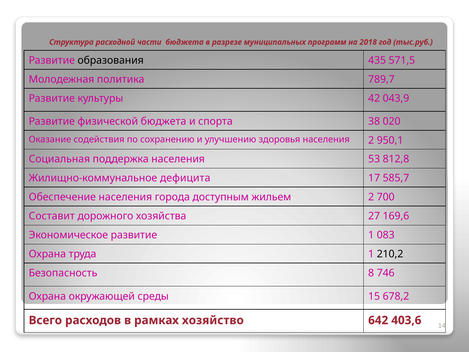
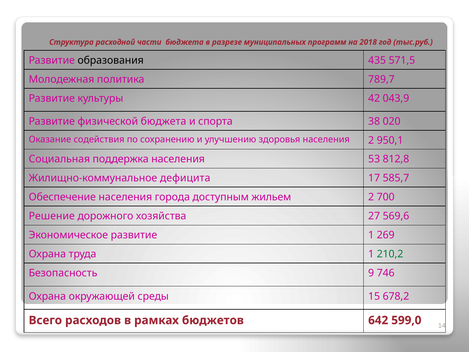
Составит: Составит -> Решение (52, 216)
169,6: 169,6 -> 569,6 (396, 216)
083: 083 -> 269 (386, 235)
210,2 colour: black -> green (390, 254)
8: 8 -> 9 (371, 273)
хозяйство: хозяйство -> бюджетов (213, 320)
403,6: 403,6 -> 599,0 (406, 320)
